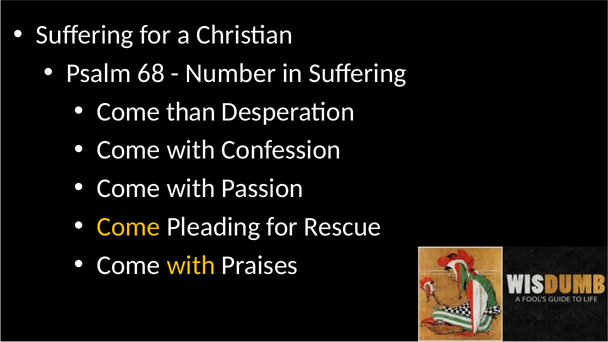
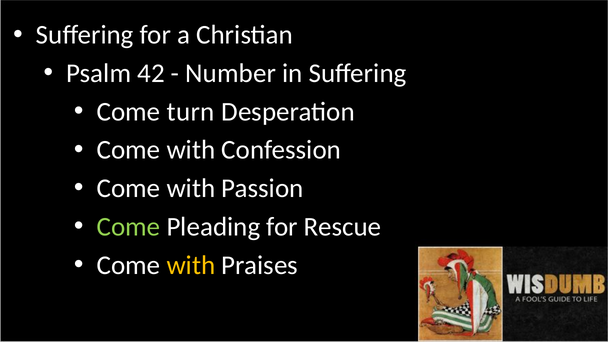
68: 68 -> 42 (151, 73)
than: than -> turn (191, 112)
Come colour: yellow -> light green (129, 227)
